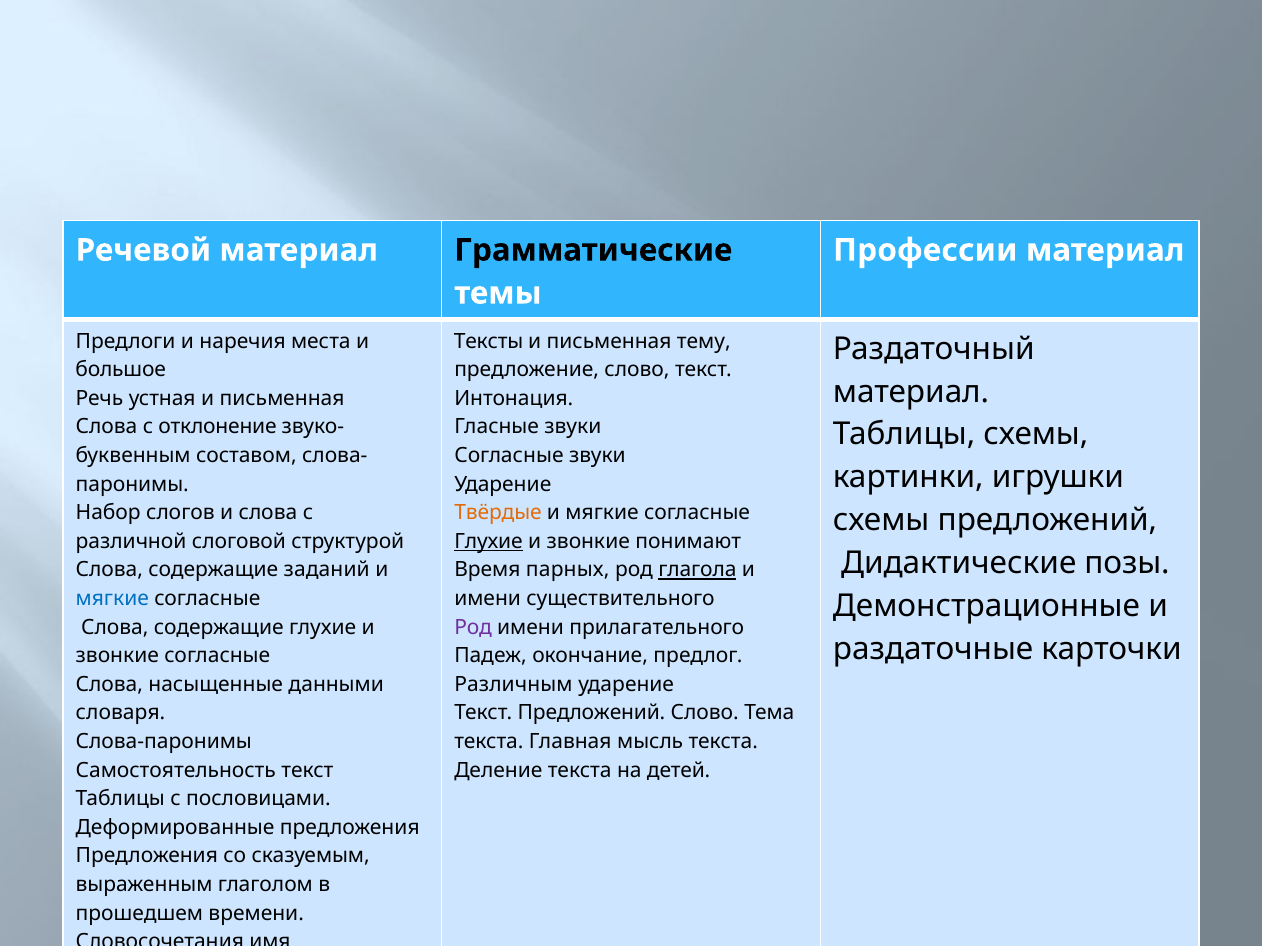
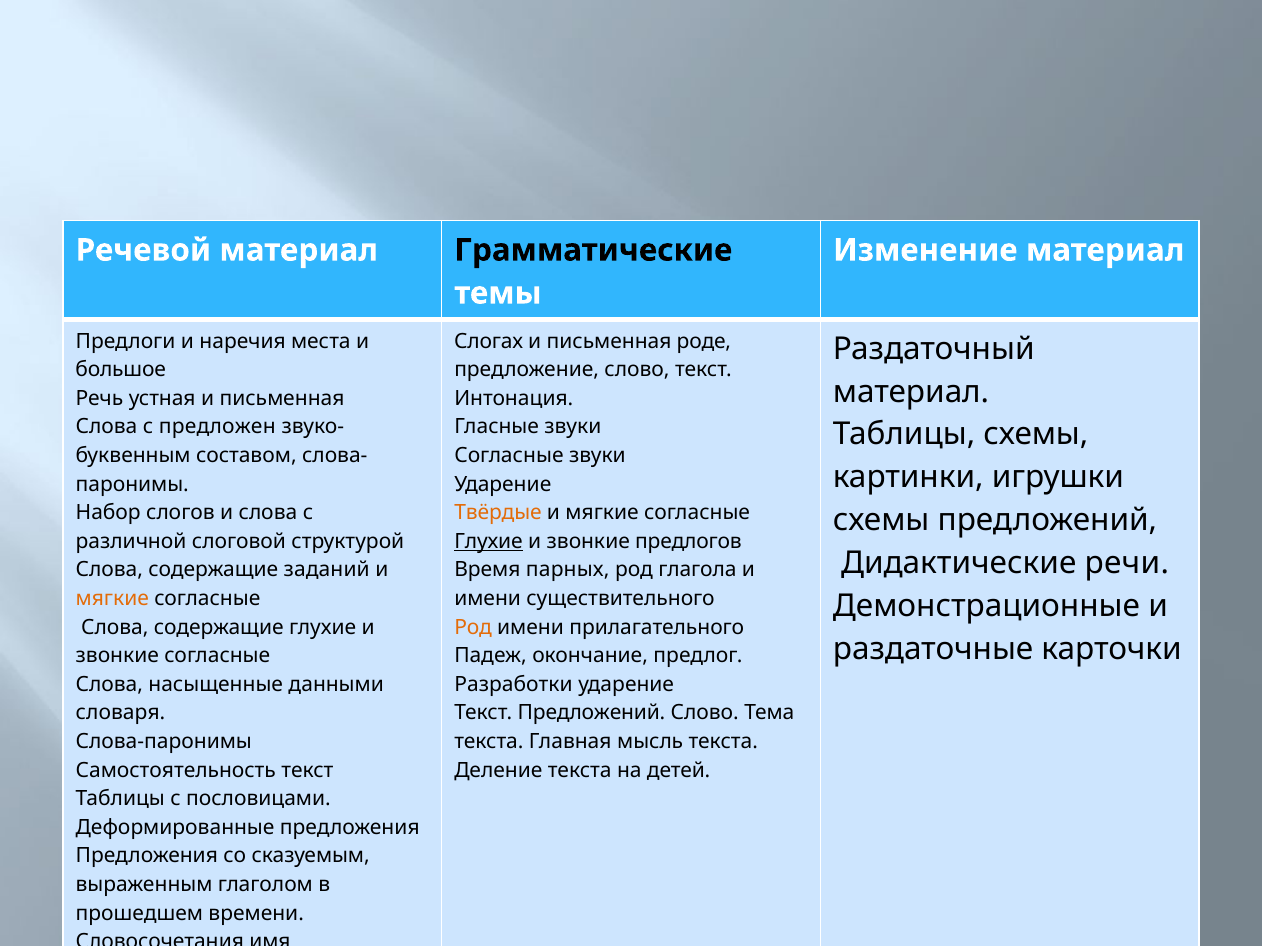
Профессии: Профессии -> Изменение (925, 250)
Тексты: Тексты -> Слогах (489, 341)
тему: тему -> роде (704, 341)
отклонение: отклонение -> предложен (217, 427)
понимают: понимают -> предлогов (688, 542)
позы: позы -> речи (1127, 564)
глагола underline: present -> none (697, 570)
мягкие colour: blue -> orange (112, 599)
Род colour: purple -> orange (473, 627)
Различным: Различным -> Разработки (513, 685)
